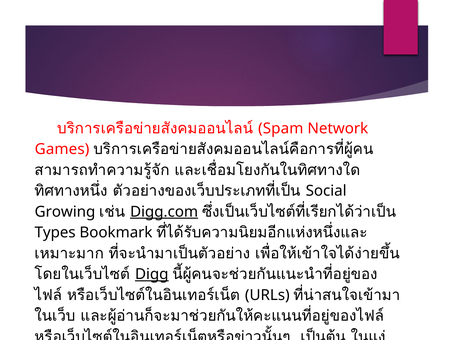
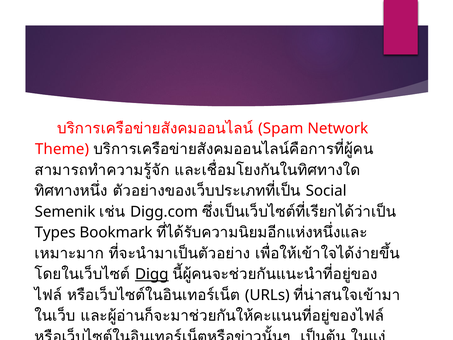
Games: Games -> Theme (62, 149)
Growing: Growing -> Semenik (65, 212)
Digg.com underline: present -> none (164, 212)
